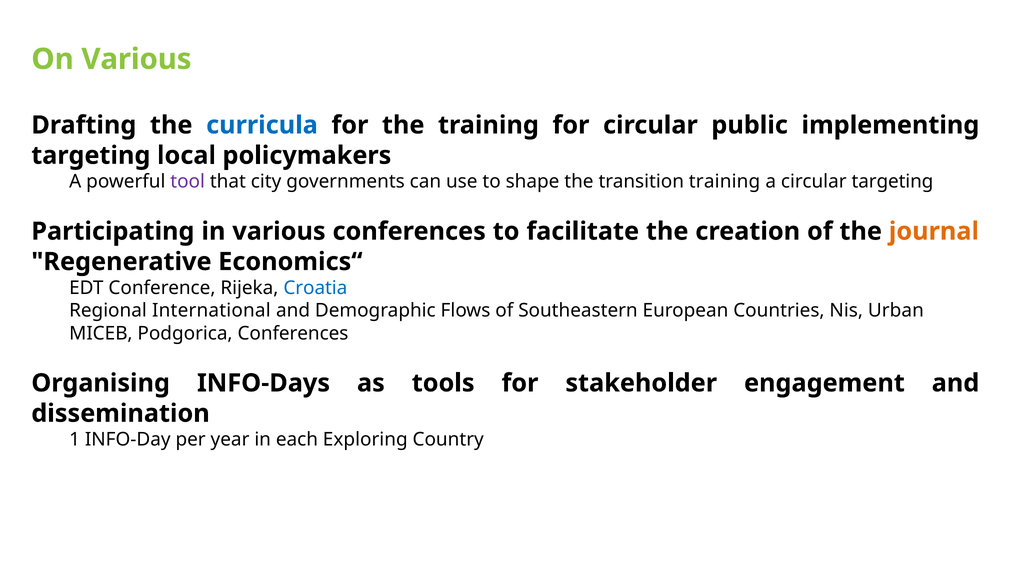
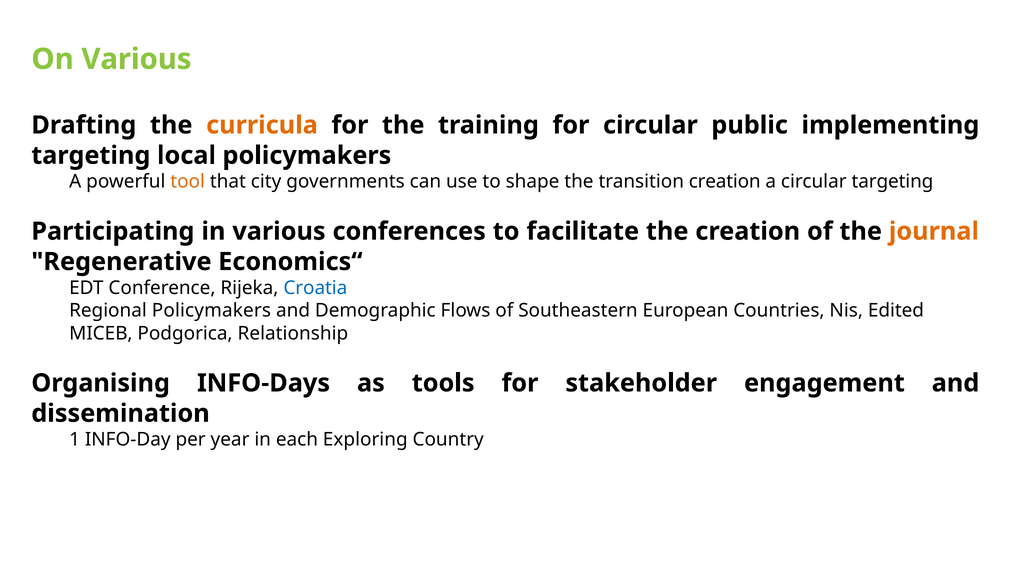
curricula colour: blue -> orange (262, 125)
tool colour: purple -> orange (188, 181)
transition training: training -> creation (725, 181)
Regional International: International -> Policymakers (211, 310)
Urban: Urban -> Edited (896, 310)
Podgorica Conferences: Conferences -> Relationship (293, 333)
